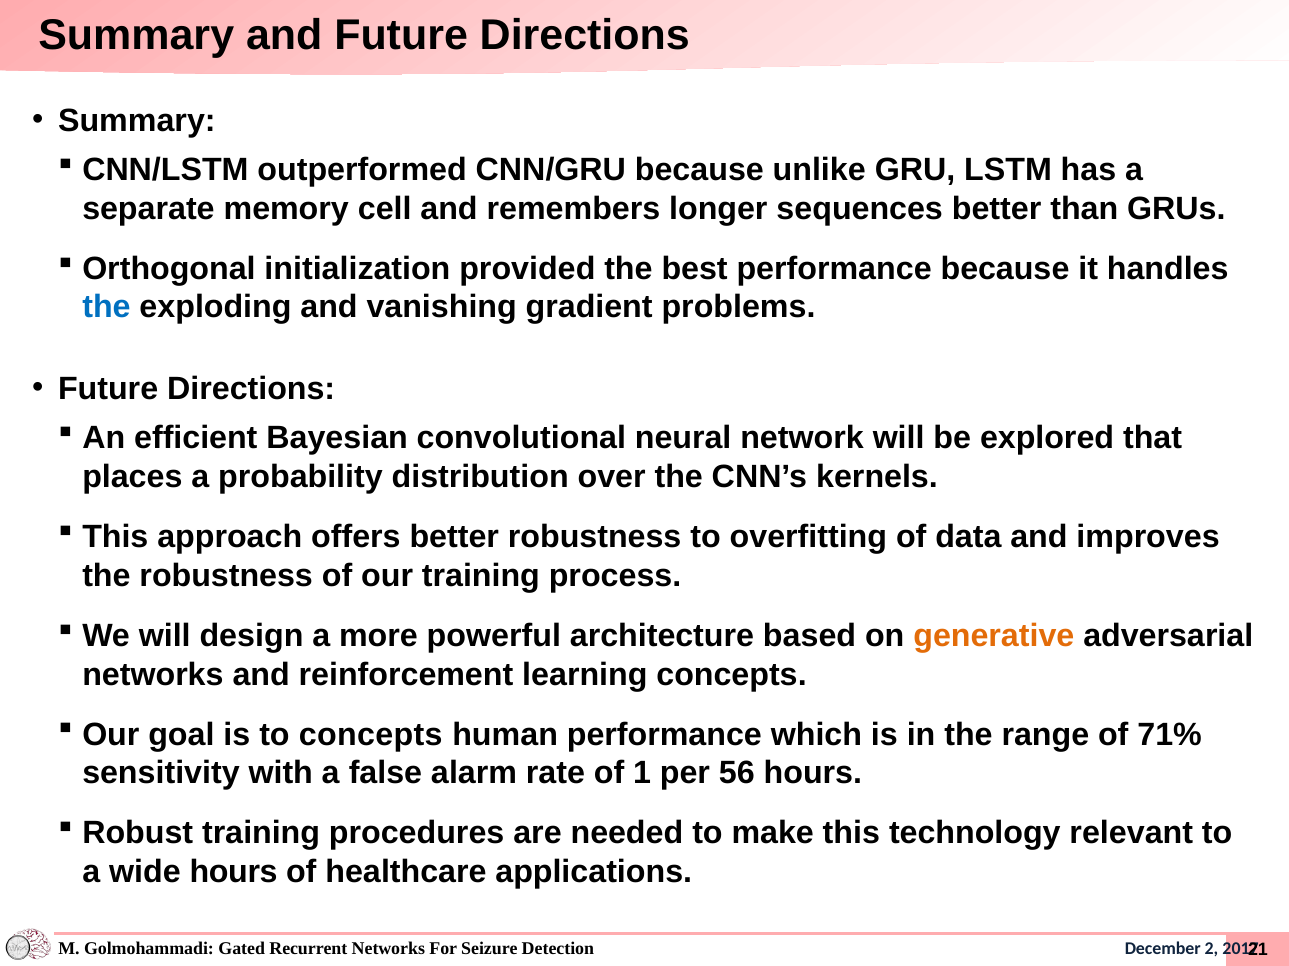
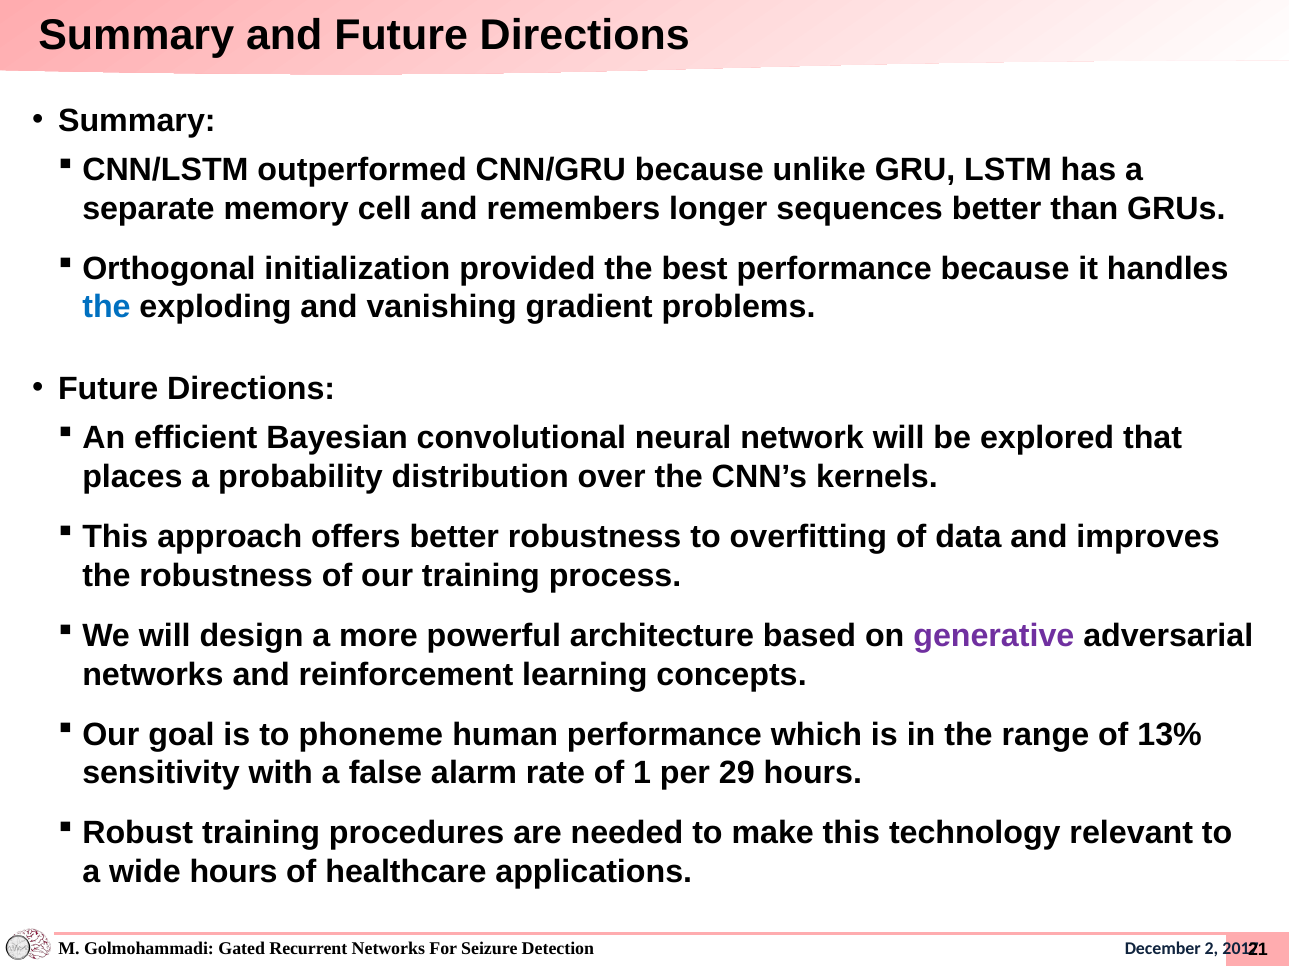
generative colour: orange -> purple (994, 636)
to concepts: concepts -> phoneme (371, 735)
71%: 71% -> 13% (1170, 735)
56: 56 -> 29 (737, 774)
